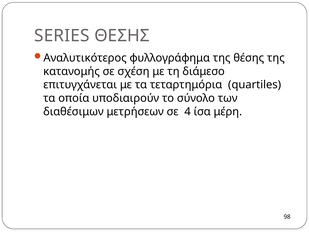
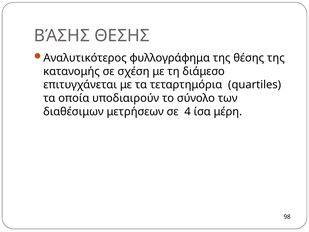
SERIES: SERIES -> ΒΆΣΗΣ (62, 36)
